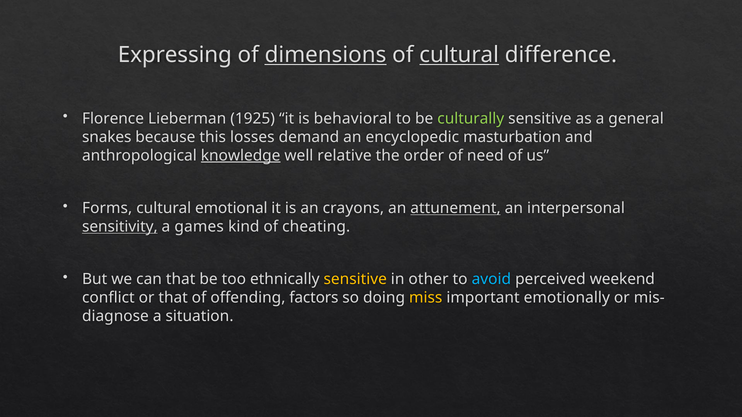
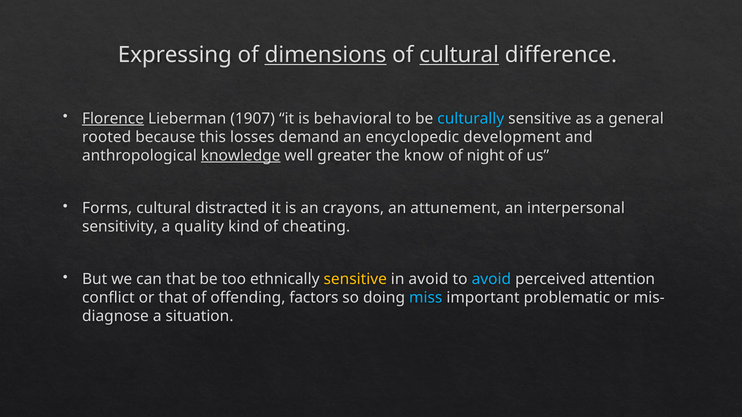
Florence underline: none -> present (113, 119)
1925: 1925 -> 1907 (253, 119)
culturally colour: light green -> light blue (471, 119)
snakes: snakes -> rooted (107, 137)
masturbation: masturbation -> development (512, 137)
relative: relative -> greater (344, 156)
order: order -> know (424, 156)
need: need -> night (485, 156)
emotional: emotional -> distracted (231, 208)
attunement underline: present -> none (456, 208)
sensitivity underline: present -> none (120, 227)
games: games -> quality (199, 227)
in other: other -> avoid (428, 279)
weekend: weekend -> attention (622, 279)
miss colour: yellow -> light blue (426, 298)
emotionally: emotionally -> problematic (567, 298)
